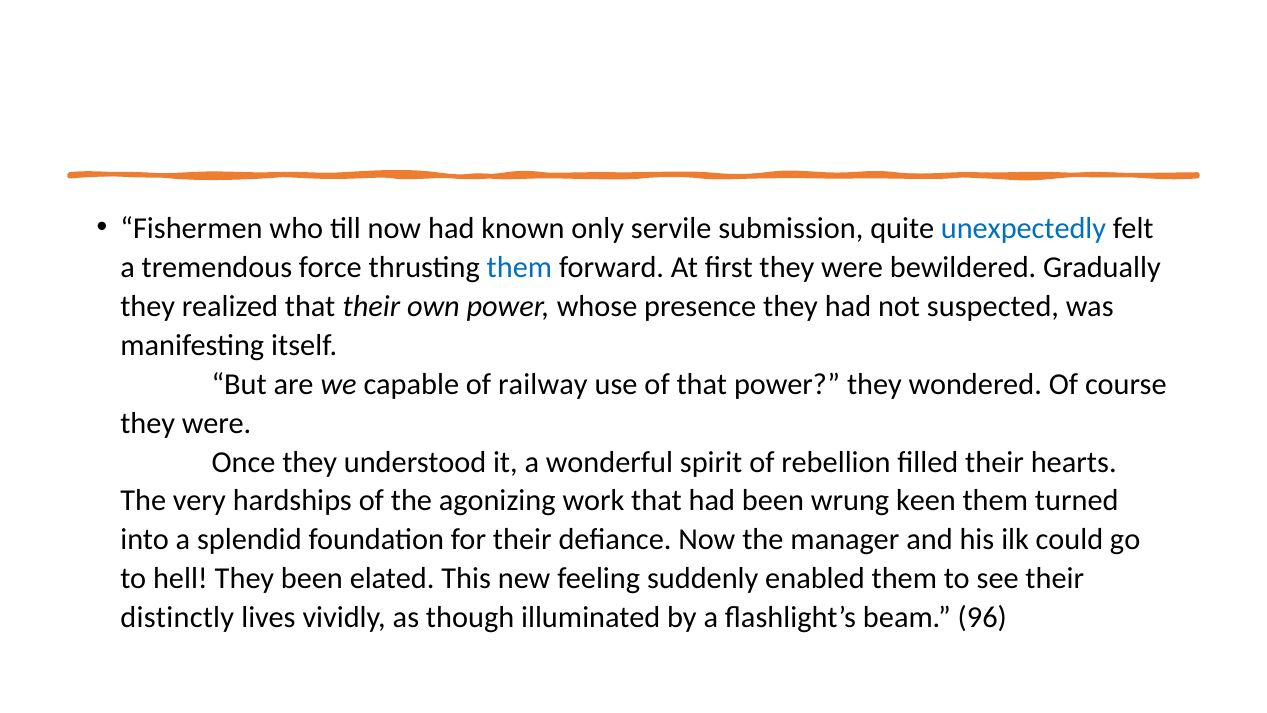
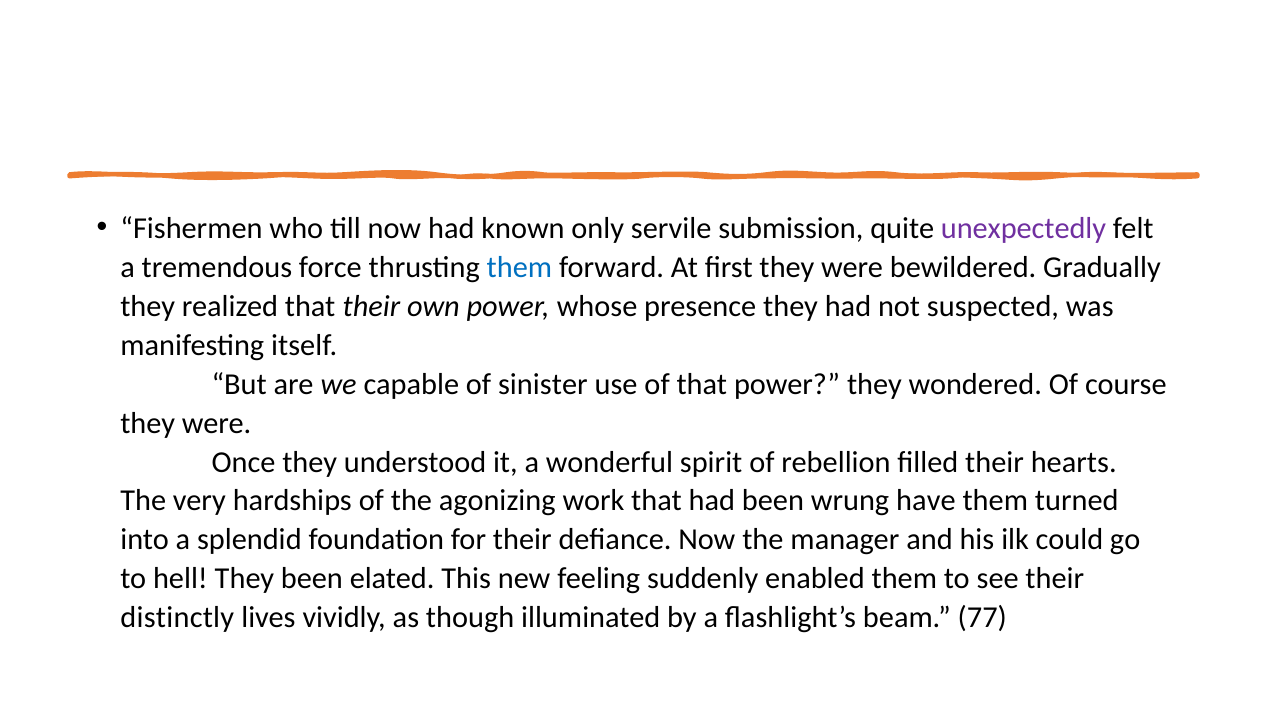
unexpectedly colour: blue -> purple (1023, 228)
railway: railway -> sinister (543, 384)
keen: keen -> have (926, 501)
96: 96 -> 77 (982, 618)
